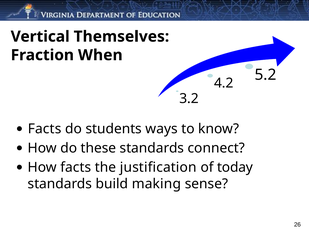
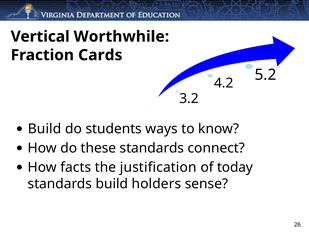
Themselves: Themselves -> Worthwhile (121, 37)
When: When -> Cards (100, 55)
Facts: Facts -> Build (45, 129)
making: making -> holders (156, 184)
